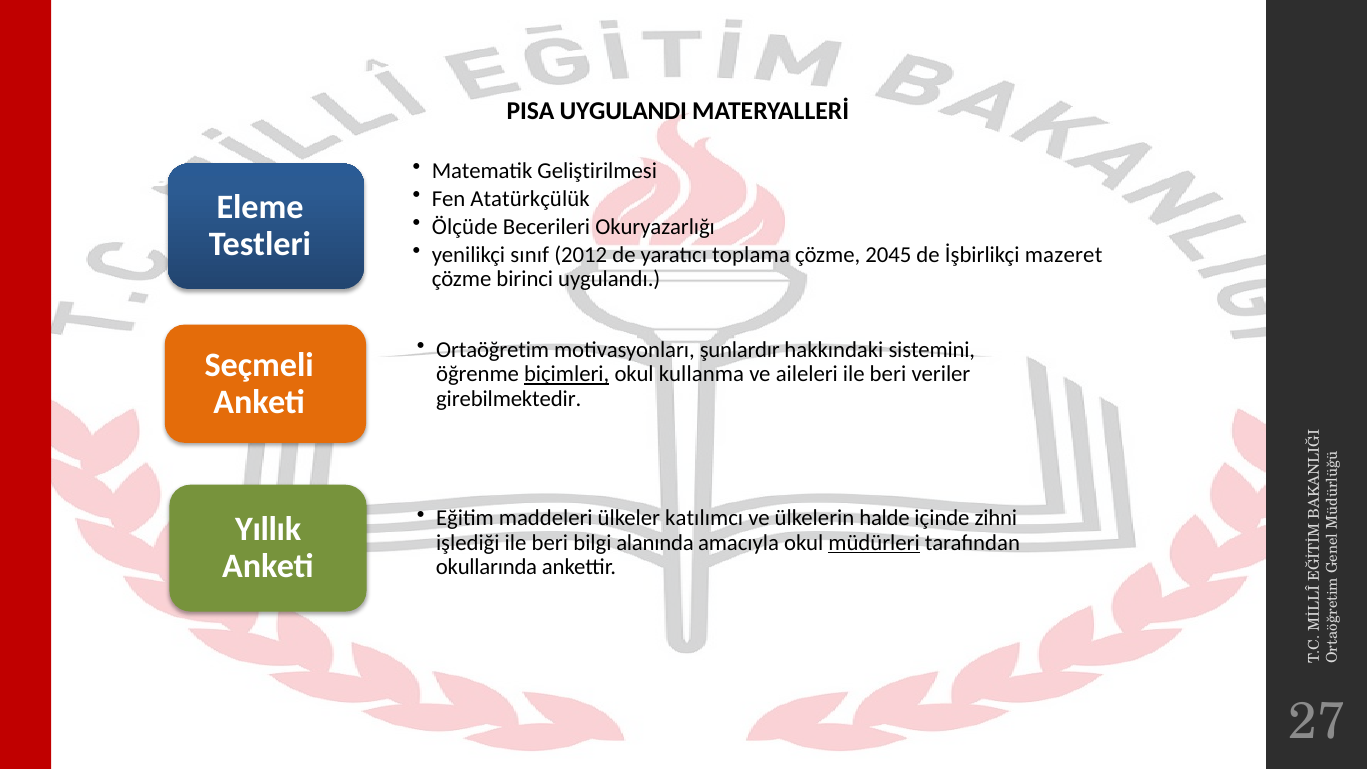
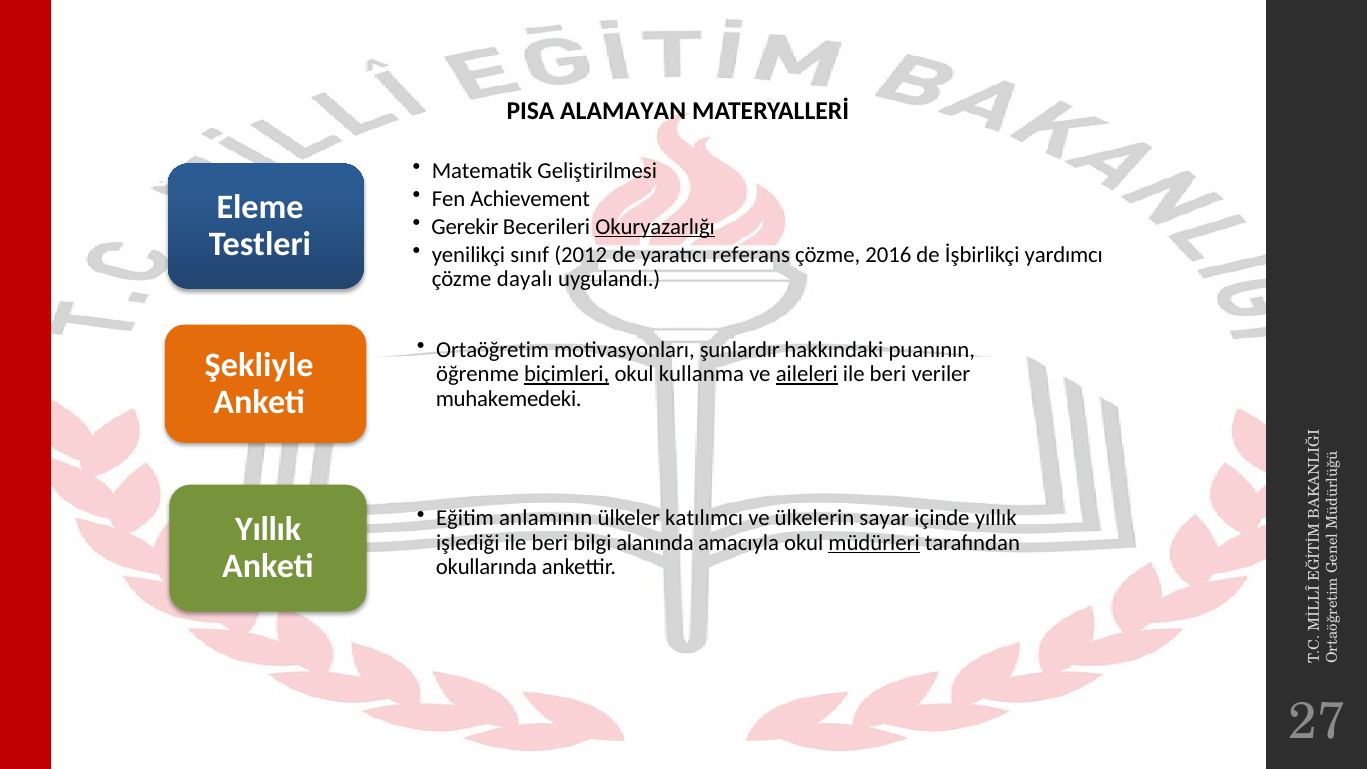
UYGULANDI: UYGULANDI -> ALAMAYAN (623, 111)
Atatürkçülük: Atatürkçülük -> Achievement (530, 199)
Ölçüde: Ölçüde -> Gerekir (465, 227)
Okuryazarlığı underline: none -> present (655, 227)
toplama: toplama -> referans (751, 255)
2045: 2045 -> 2016 (888, 255)
mazeret: mazeret -> yardımcı (1064, 255)
birinci: birinci -> dayalı (525, 279)
sistemini: sistemini -> puanının (932, 350)
Seçmeli: Seçmeli -> Şekliyle (259, 365)
aileleri underline: none -> present (807, 374)
girebilmektedir: girebilmektedir -> muhakemedeki (509, 399)
maddeleri: maddeleri -> anlamının (546, 518)
halde: halde -> sayar (884, 518)
içinde zihni: zihni -> yıllık (996, 518)
